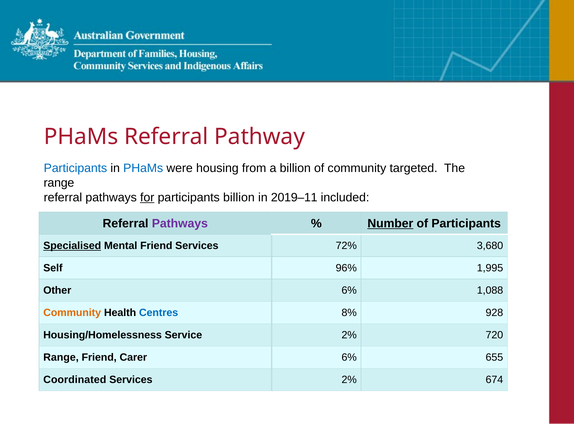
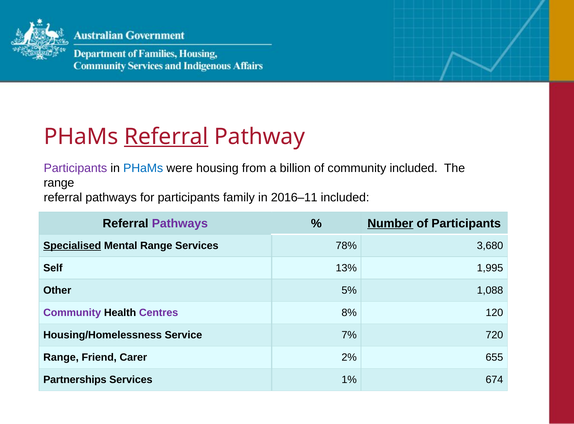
Referral underline: none -> present (166, 137)
Participants colour: blue -> purple (75, 169)
community targeted: targeted -> included (414, 169)
for underline: present -> none (147, 198)
participants billion: billion -> family (239, 198)
2019–11: 2019–11 -> 2016–11 (294, 198)
Mental Friend: Friend -> Range (156, 246)
72%: 72% -> 78% (346, 246)
96%: 96% -> 13% (346, 268)
Other 6%: 6% -> 5% (349, 291)
Community colour: orange -> purple (72, 313)
Centres colour: blue -> purple (159, 313)
928: 928 -> 120 (494, 313)
Service 2%: 2% -> 7% (349, 336)
Carer 6%: 6% -> 2% (349, 358)
Coordinated: Coordinated -> Partnerships (75, 380)
Services 2%: 2% -> 1% (349, 380)
